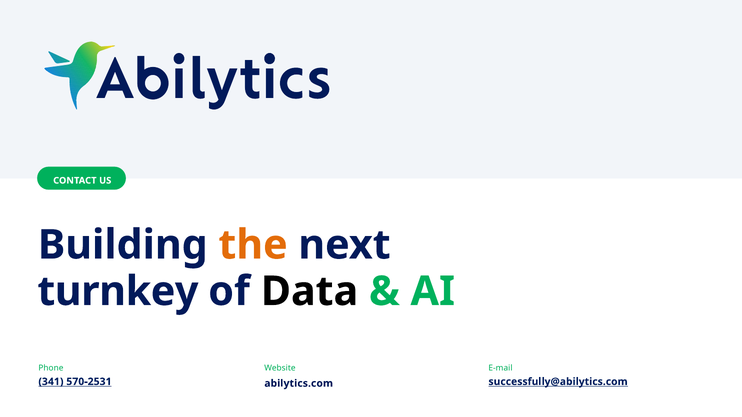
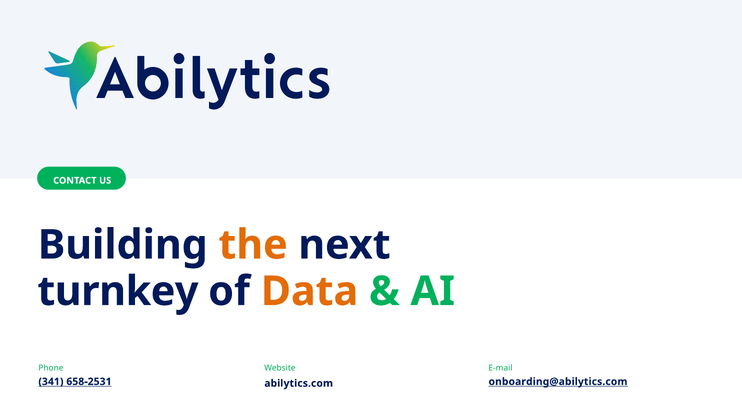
Data colour: black -> orange (310, 292)
570-2531: 570-2531 -> 658-2531 (89, 382)
successfully@abilytics.com: successfully@abilytics.com -> onboarding@abilytics.com (558, 382)
